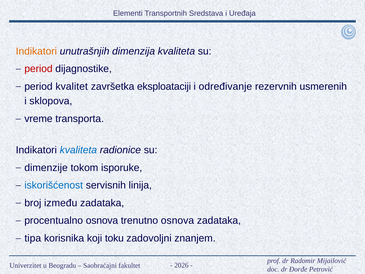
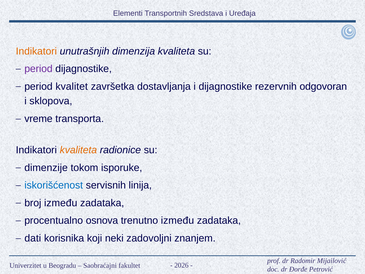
period colour: red -> purple (38, 69)
eksploataciji: eksploataciji -> dostavljanja (164, 86)
i određivanje: određivanje -> dijagnostike (225, 86)
usmerenih: usmerenih -> odgovoran (323, 86)
kvaliteta colour: blue -> orange (78, 150)
trenutno osnova: osnova -> između (177, 220)
tipa: tipa -> dati (33, 238)
toku: toku -> neki (114, 238)
